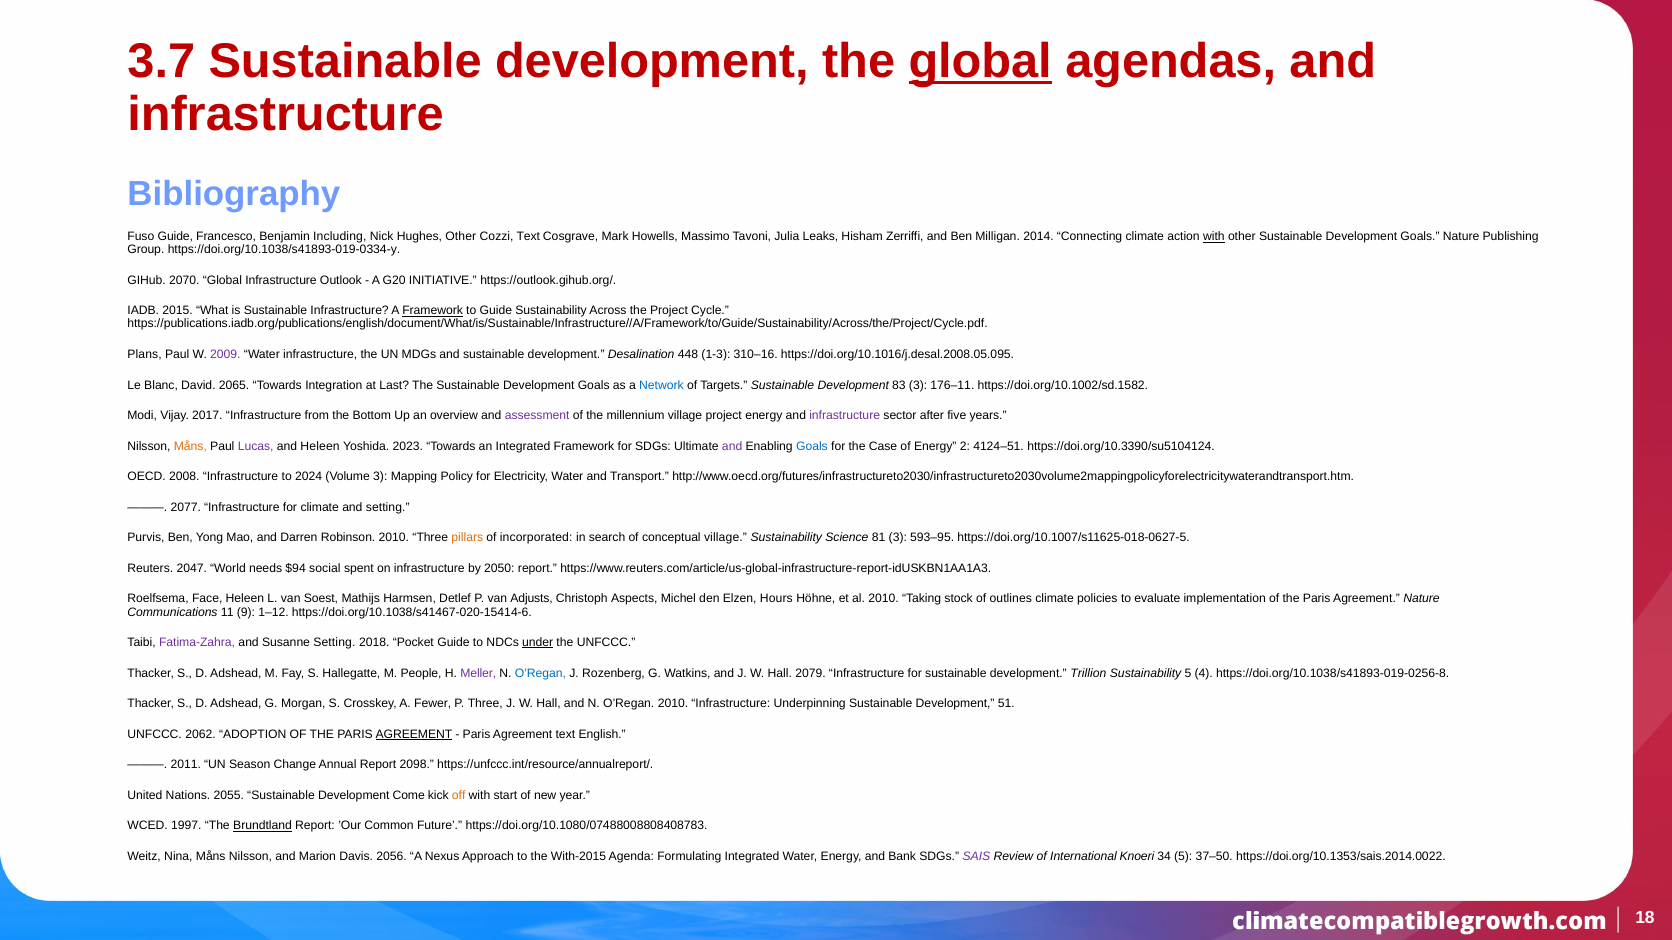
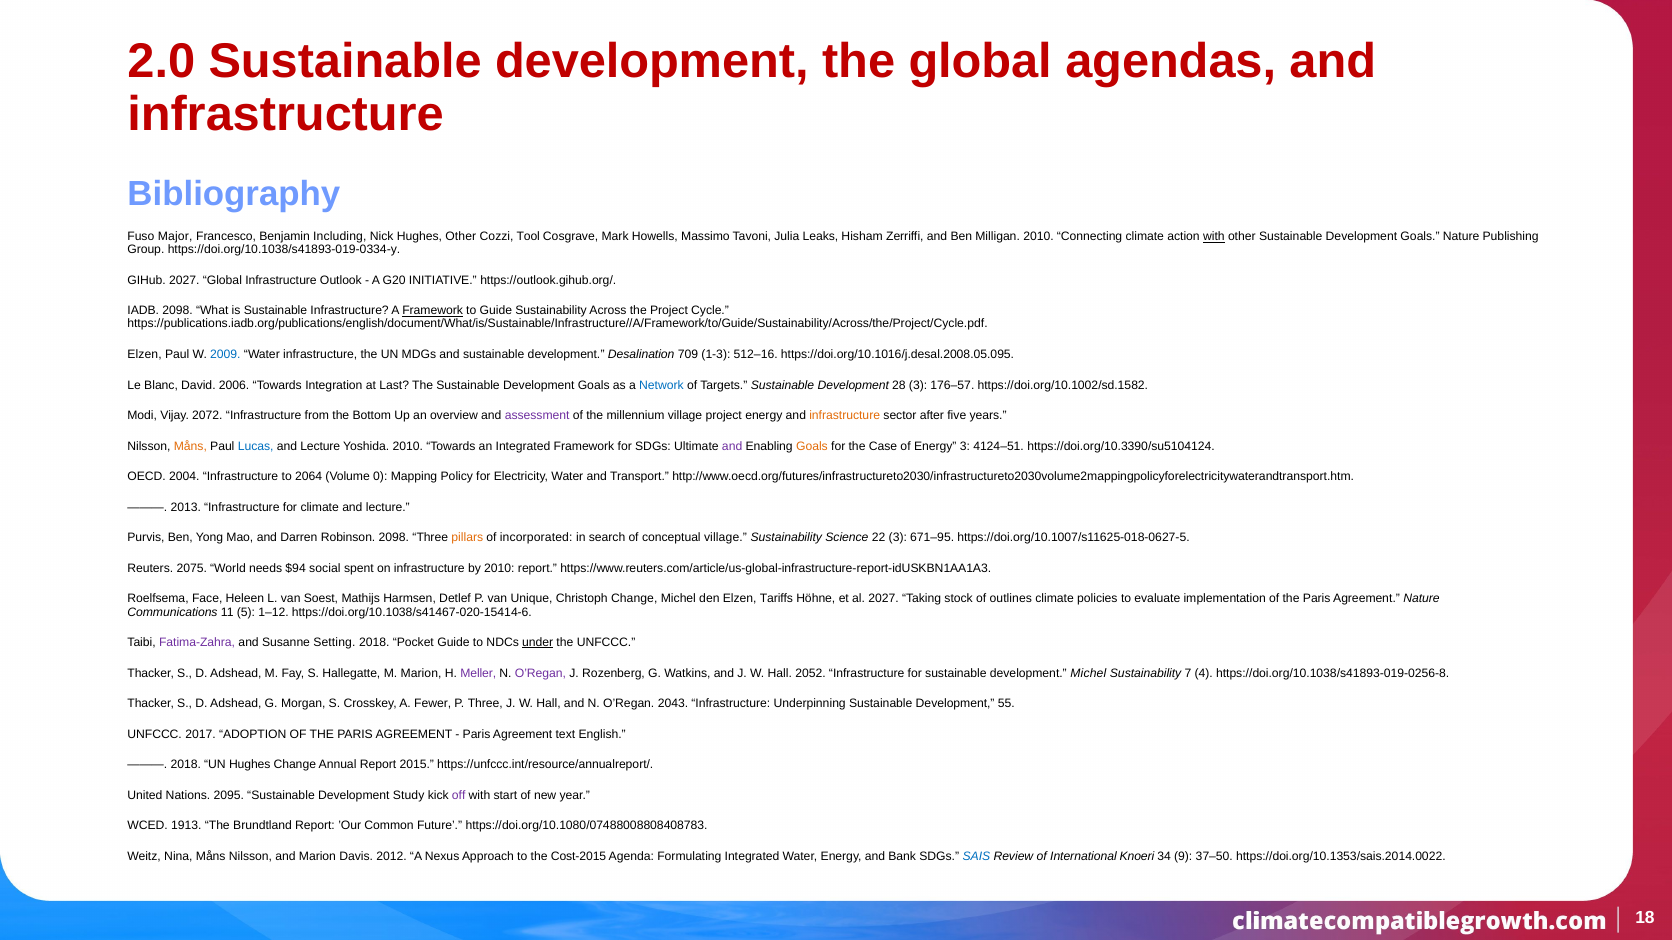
3.7: 3.7 -> 2.0 (161, 62)
global underline: present -> none (980, 62)
Fuso Guide: Guide -> Major (175, 237)
Cozzi Text: Text -> Tool (528, 237)
Milligan 2014: 2014 -> 2010 (1038, 237)
GIHub 2070: 2070 -> 2027 (184, 280)
IADB 2015: 2015 -> 2098 (178, 311)
Plans: Plans -> Elzen (145, 355)
2009 colour: purple -> blue (225, 355)
448: 448 -> 709 (688, 355)
310–16: 310–16 -> 512–16 (756, 355)
2065: 2065 -> 2006 (234, 385)
83: 83 -> 28 (899, 385)
176–11: 176–11 -> 176–57 (952, 385)
2017: 2017 -> 2072 (207, 416)
infrastructure colour: purple -> orange (845, 416)
Lucas colour: purple -> blue (256, 446)
Heleen: Heleen -> Lecture (320, 446)
Yoshida 2023: 2023 -> 2010 (408, 446)
Goals colour: blue -> orange (812, 446)
Energy 2: 2 -> 3 (965, 446)
2008: 2008 -> 2004 (184, 477)
2024: 2024 -> 2064 (309, 477)
Volume 3: 3 -> 0 (380, 477)
2077: 2077 -> 2013 (186, 507)
climate and setting: setting -> lecture (388, 507)
Robinson 2010: 2010 -> 2098 (394, 538)
81: 81 -> 22 (879, 538)
593–95: 593–95 -> 671–95 (932, 538)
2047: 2047 -> 2075 (192, 569)
by 2050: 2050 -> 2010 (499, 569)
Adjusts: Adjusts -> Unique (532, 599)
Christoph Aspects: Aspects -> Change (634, 599)
Hours: Hours -> Tariffs (776, 599)
al 2010: 2010 -> 2027 (884, 599)
9: 9 -> 5 (246, 612)
M People: People -> Marion (421, 673)
O’Regan colour: blue -> purple (540, 673)
2079: 2079 -> 2052 (810, 673)
development Trillion: Trillion -> Michel (1088, 673)
Sustainability 5: 5 -> 7 (1188, 673)
O’Regan 2010: 2010 -> 2043 (673, 704)
51: 51 -> 55 (1006, 704)
2062: 2062 -> 2017 (201, 735)
AGREEMENT underline: present -> none (414, 735)
2011: 2011 -> 2018 (186, 765)
UN Season: Season -> Hughes (250, 765)
2098: 2098 -> 2015 (417, 765)
2055: 2055 -> 2095 (229, 796)
Come: Come -> Study (409, 796)
off colour: orange -> purple (459, 796)
1997: 1997 -> 1913 (186, 826)
Brundtland underline: present -> none (263, 826)
2056: 2056 -> 2012 (392, 857)
With-2015: With-2015 -> Cost-2015 (579, 857)
SAIS colour: purple -> blue (976, 857)
34 5: 5 -> 9 (1183, 857)
